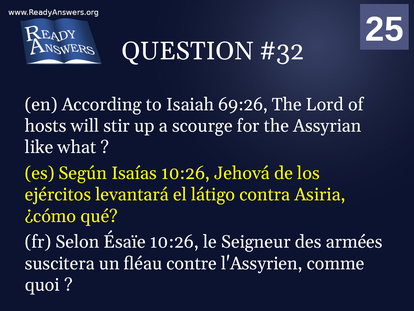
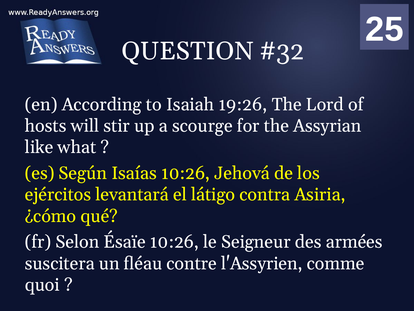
69:26: 69:26 -> 19:26 (243, 104)
